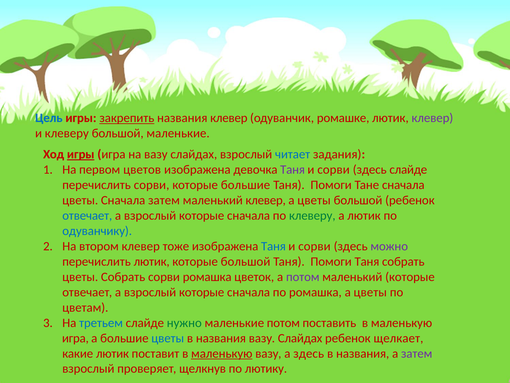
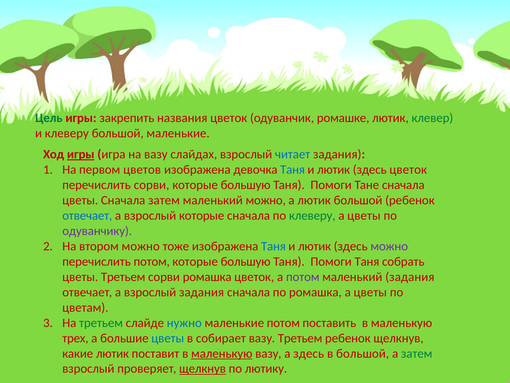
Цель colour: blue -> green (49, 118)
закрепить underline: present -> none (127, 118)
названия клевер: клевер -> цветок (229, 118)
клевер colour: purple -> green (432, 118)
Таня colour: purple -> blue (293, 169)
сорви: сорви -> лютик (334, 169)
здесь слайде: слайде -> цветок (408, 169)
большие: большие -> большую (246, 185)
маленький клевер: клевер -> можно (266, 200)
цветы: цветы -> лютик (314, 200)
лютик: лютик -> цветы (364, 215)
одуванчику colour: blue -> purple (97, 231)
втором клевер: клевер -> можно (141, 246)
сорви: сорви -> лютик (315, 246)
перечислить лютик: лютик -> потом (152, 261)
большой: большой -> большую (246, 261)
цветы Собрать: Собрать -> Третьем (123, 276)
маленький которые: которые -> задания (410, 276)
которые: которые -> задания (202, 292)
третьем colour: blue -> green (101, 322)
нужно colour: green -> blue (184, 322)
игра: игра -> трех (75, 338)
названия: названия -> собирает (221, 338)
Слайдах: Слайдах -> Третьем (300, 338)
ребенок щелкает: щелкает -> щелкнув (399, 338)
названия: названия -> большой (363, 353)
затем colour: purple -> green (417, 353)
щелкнув underline: none -> present (203, 368)
